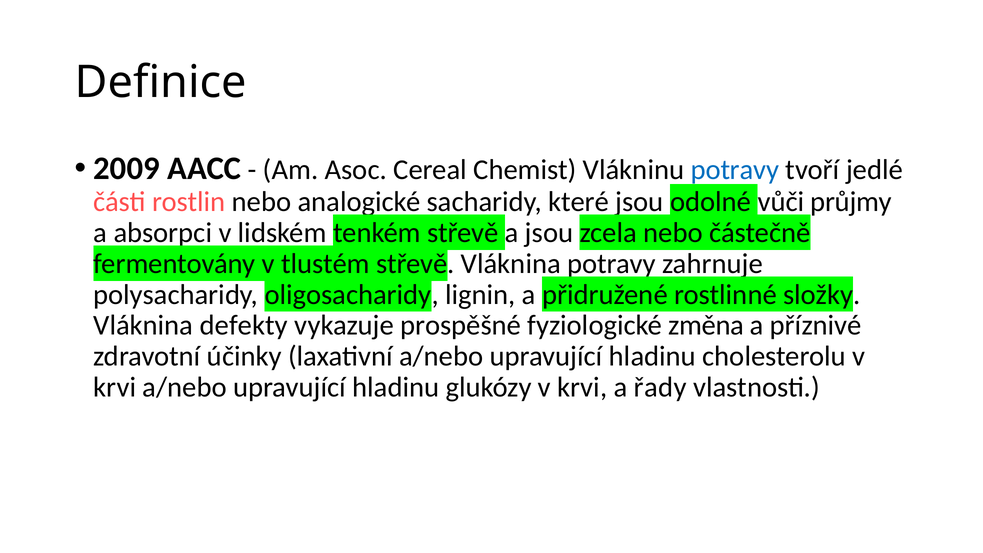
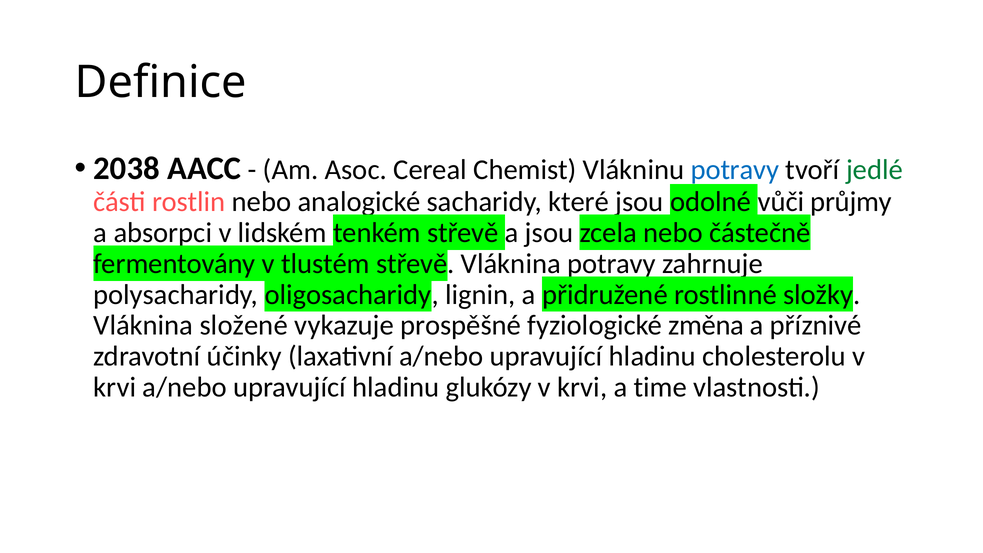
2009: 2009 -> 2038 (127, 168)
jedlé colour: black -> green (875, 170)
defekty: defekty -> složené (244, 325)
řady: řady -> time (660, 387)
